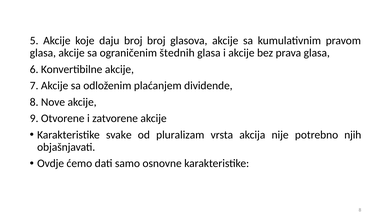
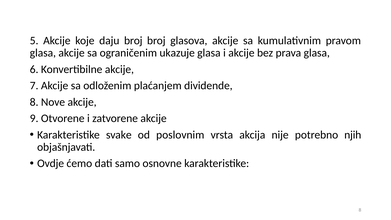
štednih: štednih -> ukazuje (177, 53)
pluralizam: pluralizam -> poslovnim (180, 135)
